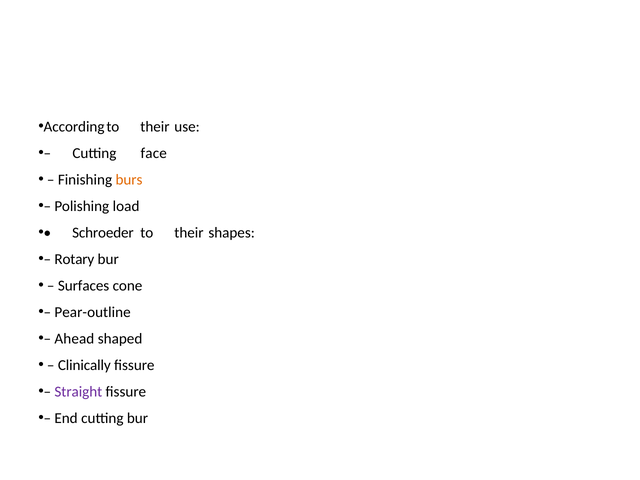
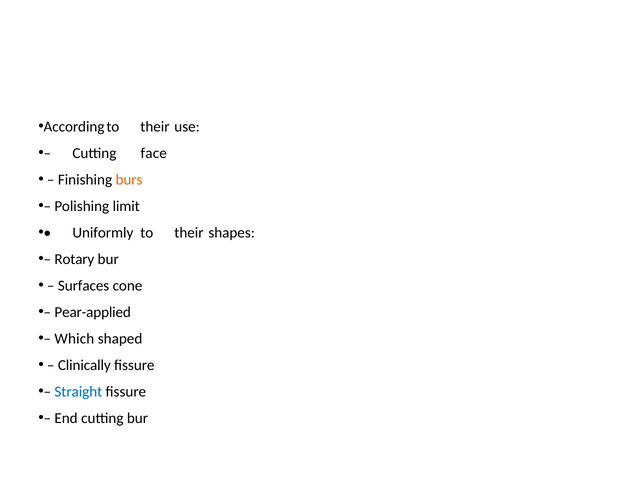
load: load -> limit (126, 206)
Schroeder: Schroeder -> Uniformly (103, 233)
Pear-outline: Pear-outline -> Pear-applied (93, 312)
Ahead: Ahead -> Which (74, 339)
Straight colour: purple -> blue (78, 392)
